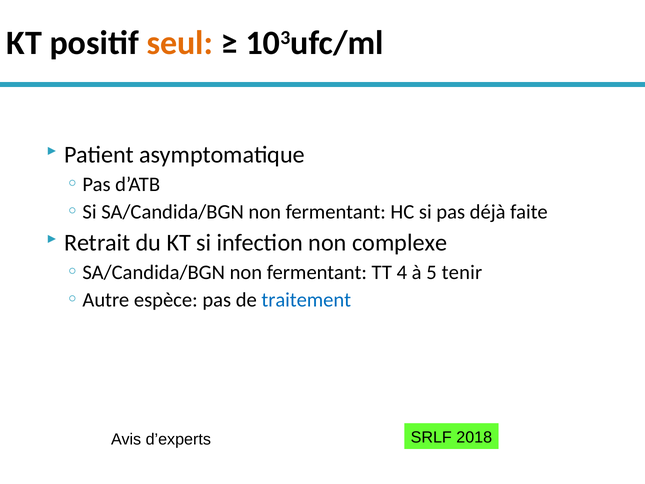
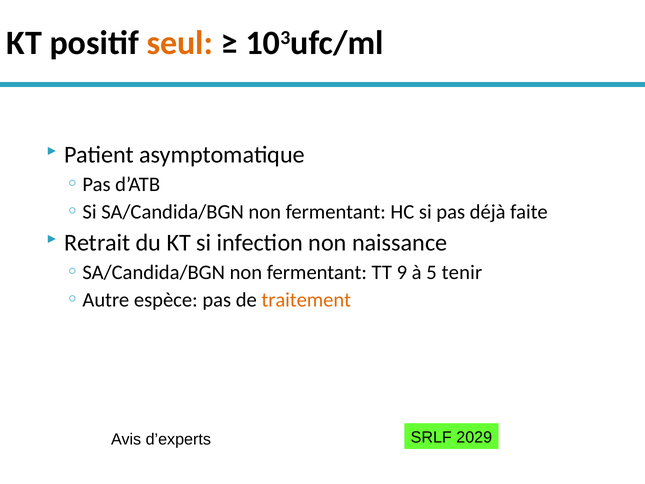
complexe: complexe -> naissance (400, 243)
4: 4 -> 9 (402, 272)
traitement colour: blue -> orange (306, 300)
2018: 2018 -> 2029 (474, 437)
